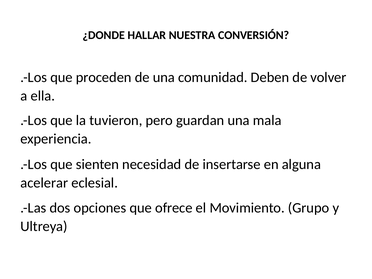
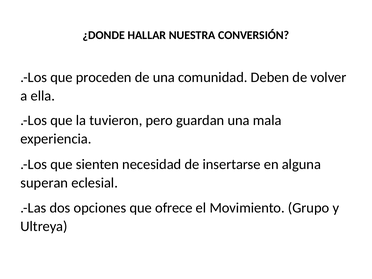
acelerar: acelerar -> superan (44, 183)
